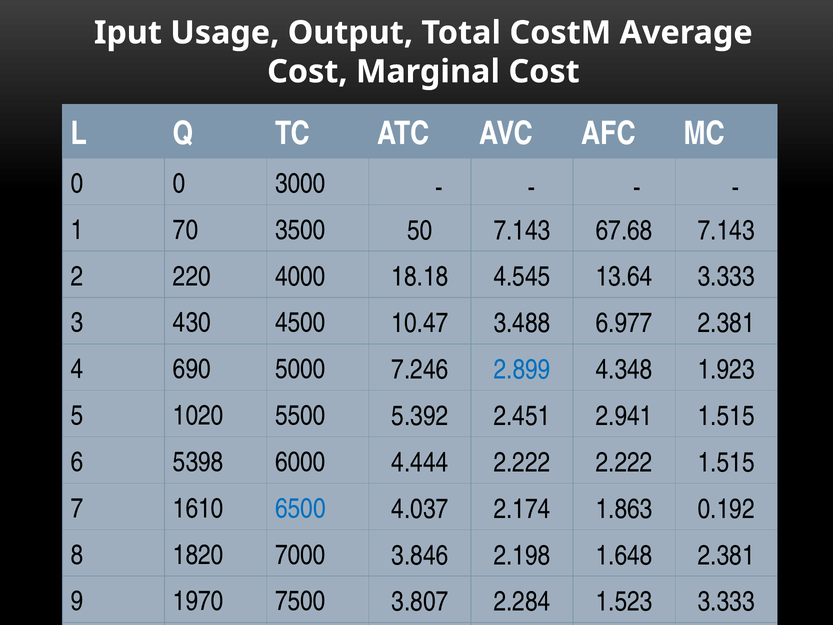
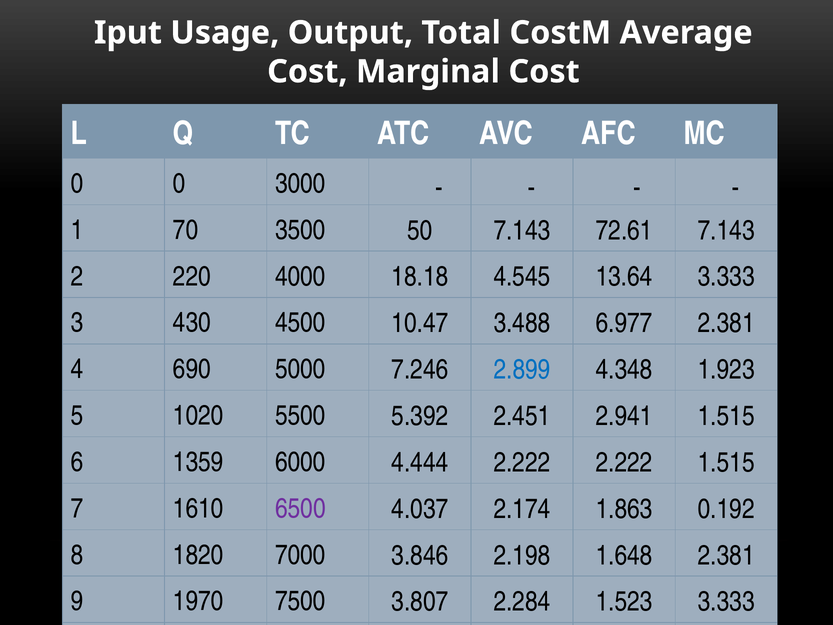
67.68: 67.68 -> 72.61 (624, 230)
5398: 5398 -> 1359 (198, 462)
6500 colour: blue -> purple (300, 508)
